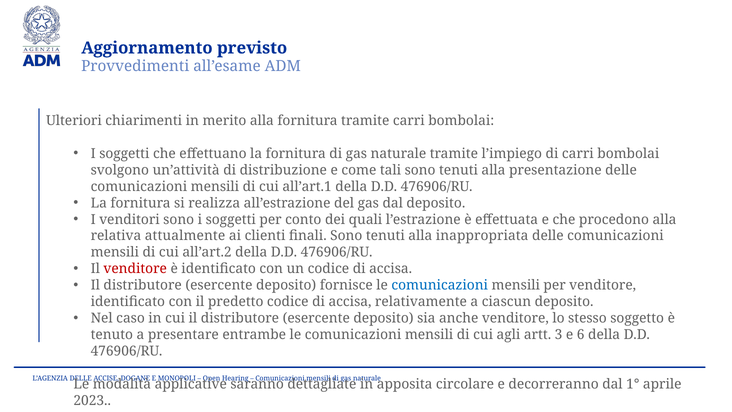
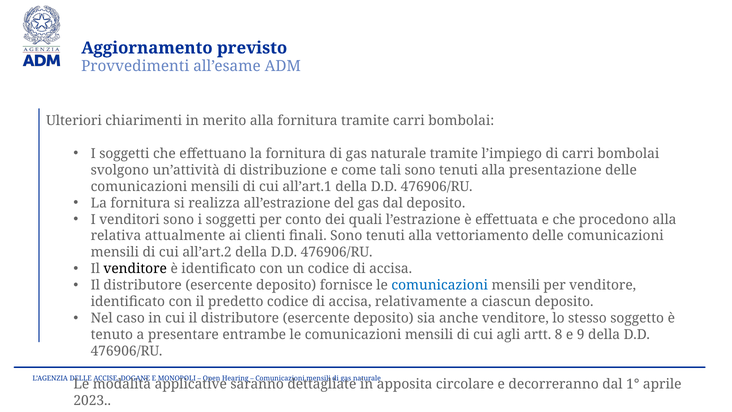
inappropriata: inappropriata -> vettoriamento (482, 236)
venditore colour: red -> black (135, 269)
3: 3 -> 8 (559, 335)
6: 6 -> 9 (581, 335)
